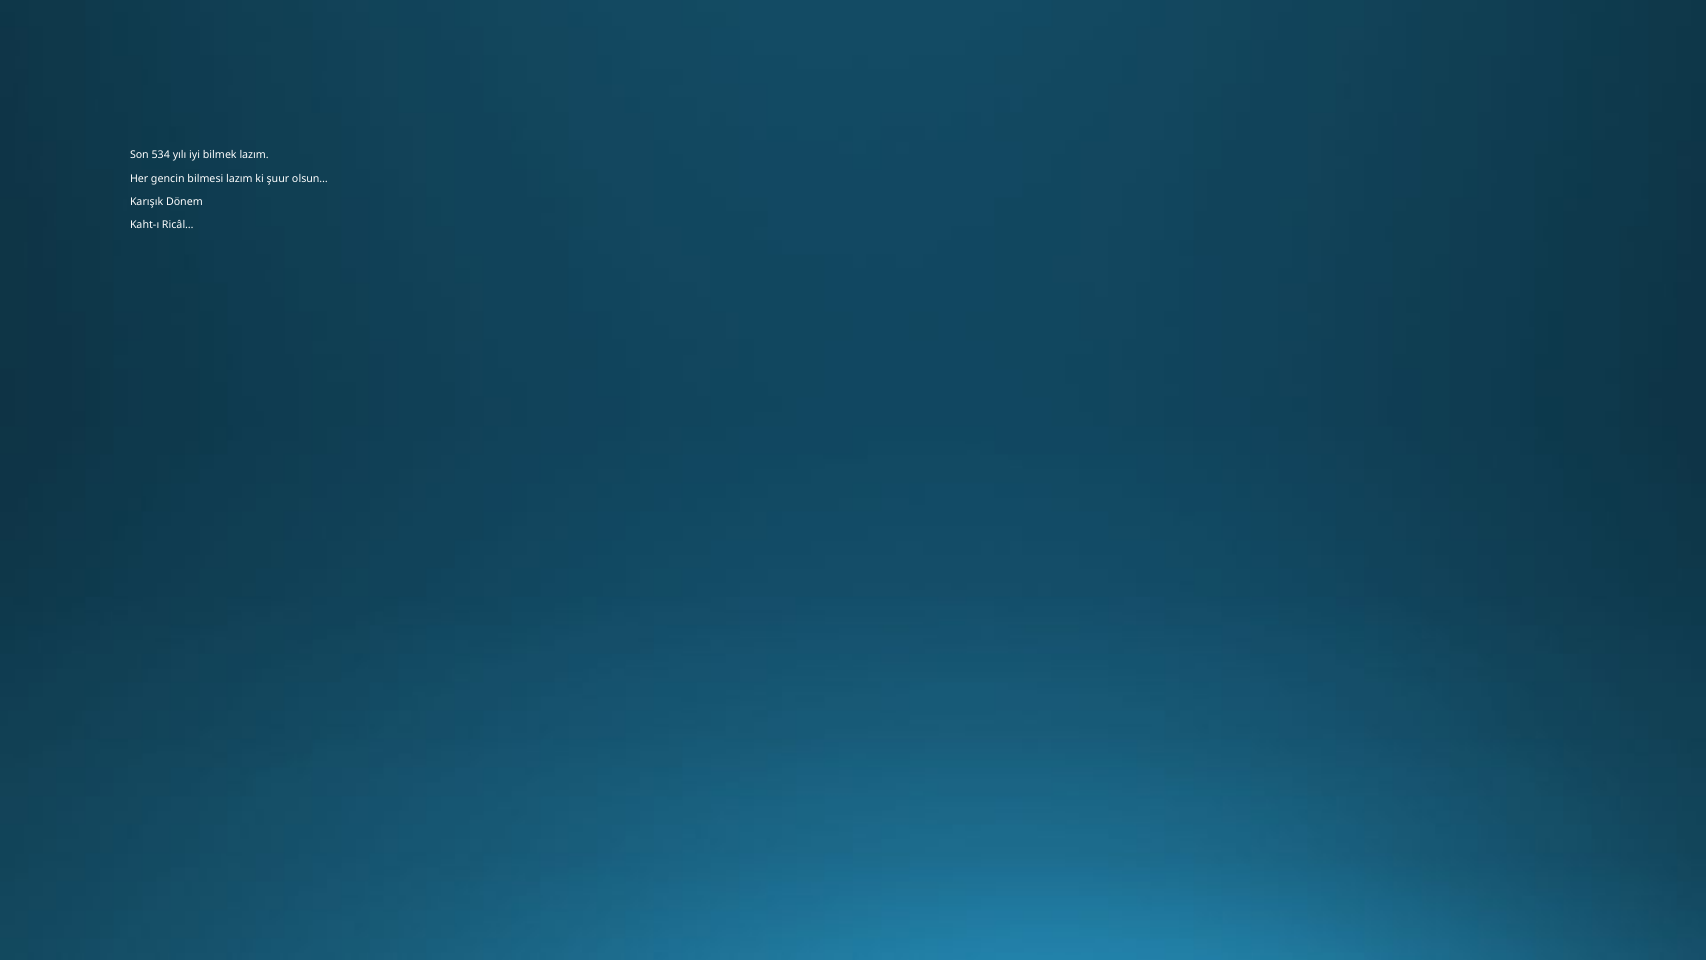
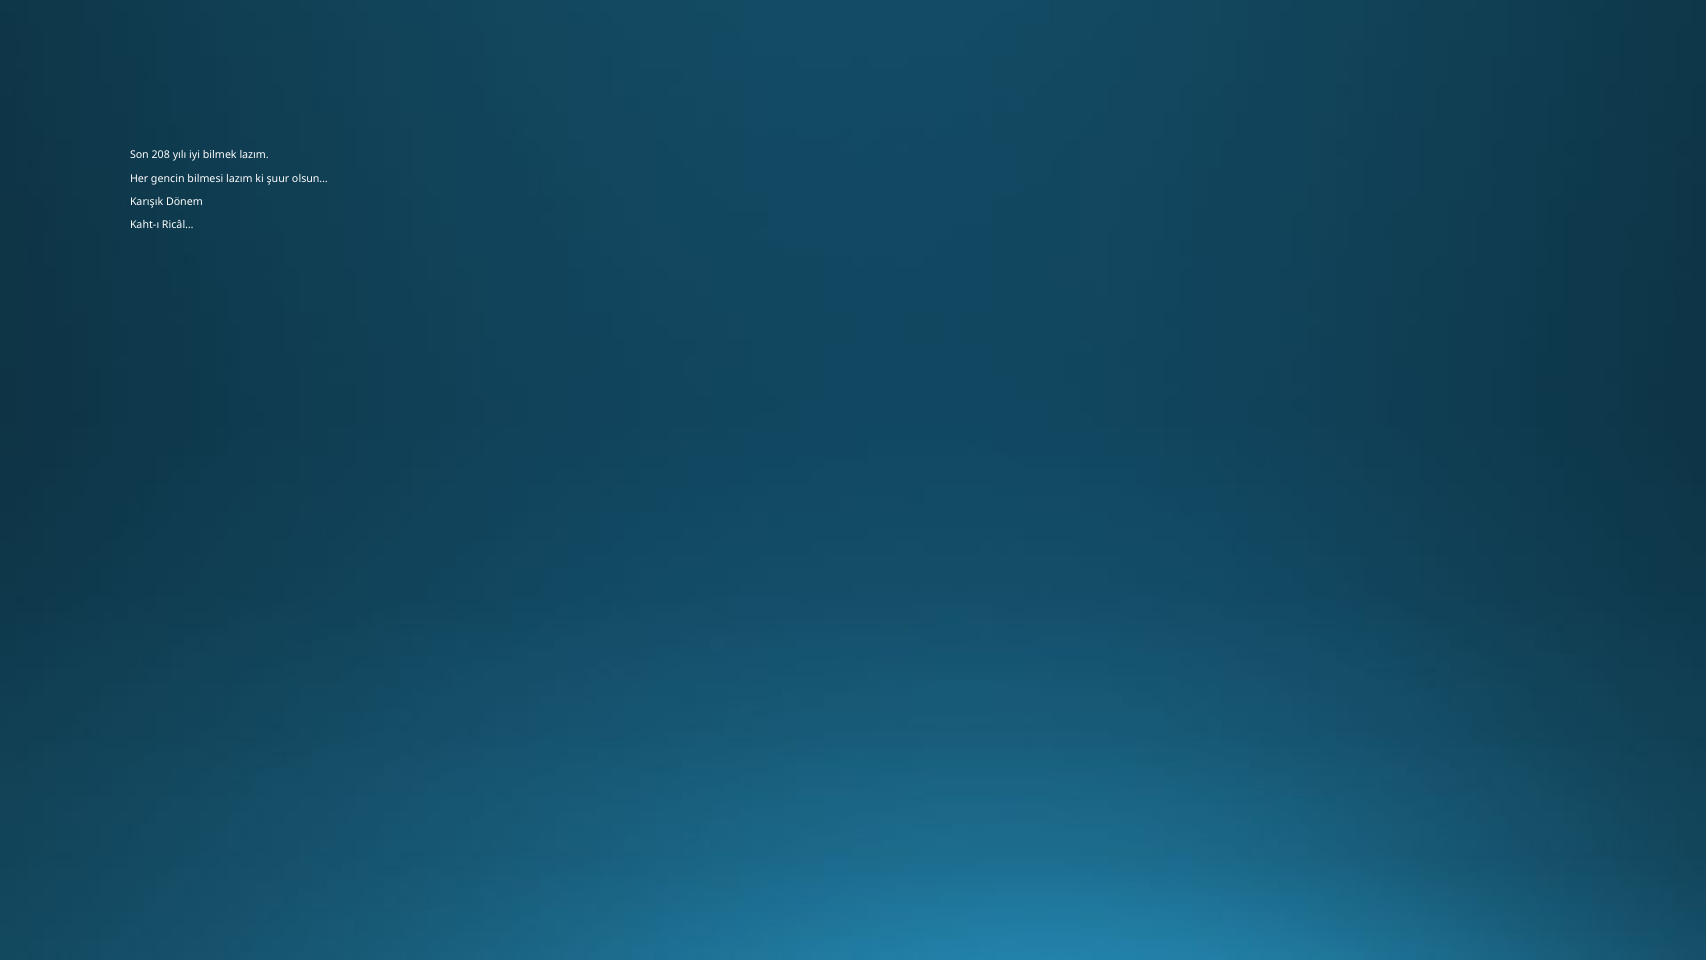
534: 534 -> 208 (161, 155)
